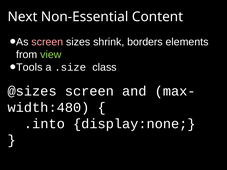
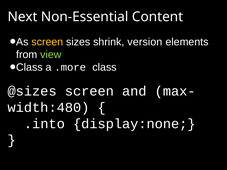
screen colour: pink -> yellow (47, 42)
borders: borders -> version (145, 42)
Tools: Tools -> Class (29, 67)
.size: .size -> .more (70, 67)
